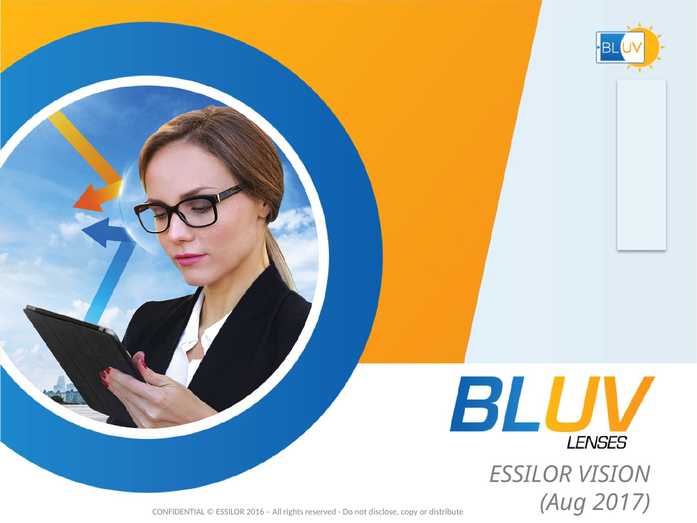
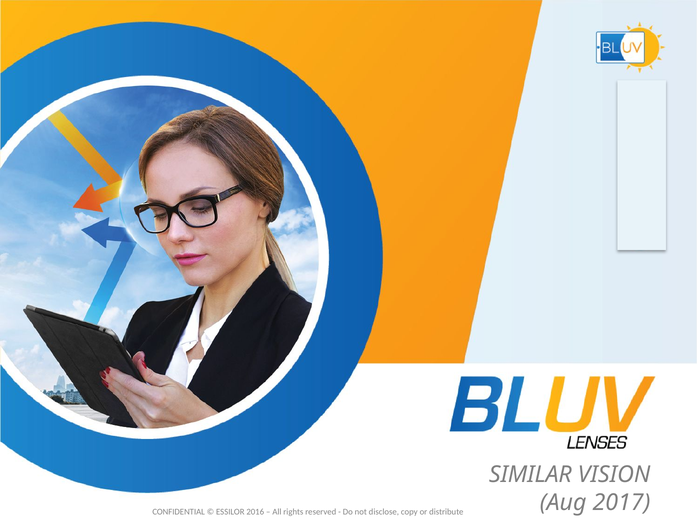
ESSILOR: ESSILOR -> SIMILAR (530, 475)
